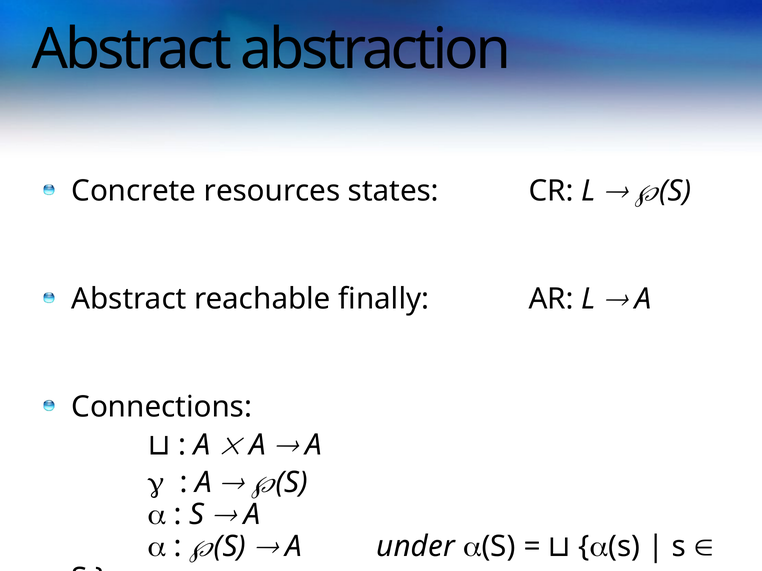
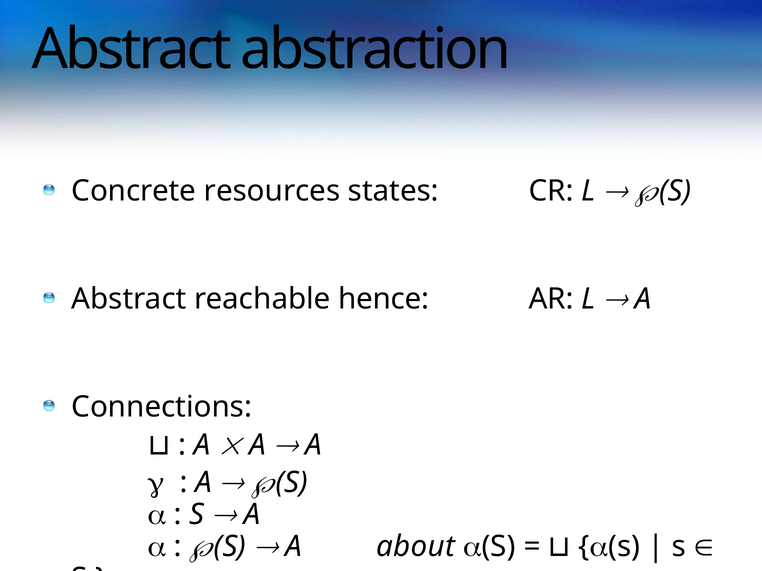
finally: finally -> hence (384, 299)
under: under -> about (416, 547)
